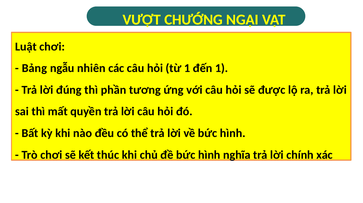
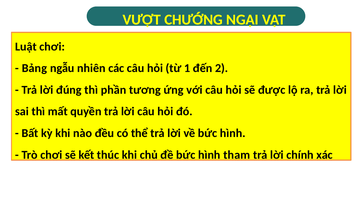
đến 1: 1 -> 2 (222, 68)
nghĩa: nghĩa -> tham (237, 155)
